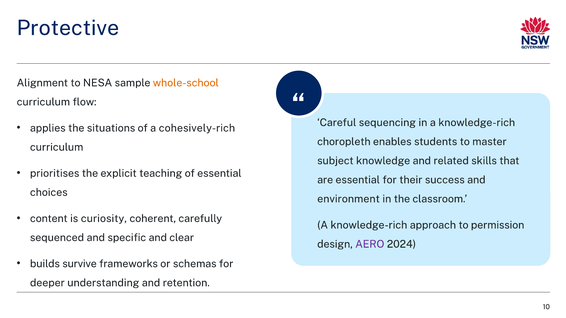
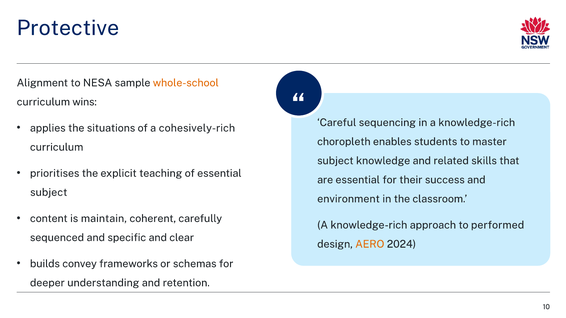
flow: flow -> wins (85, 102)
choices: choices -> subject (49, 193)
curiosity: curiosity -> maintain (104, 219)
permission: permission -> performed (498, 225)
AERO colour: purple -> orange (370, 244)
survive: survive -> convey (80, 264)
